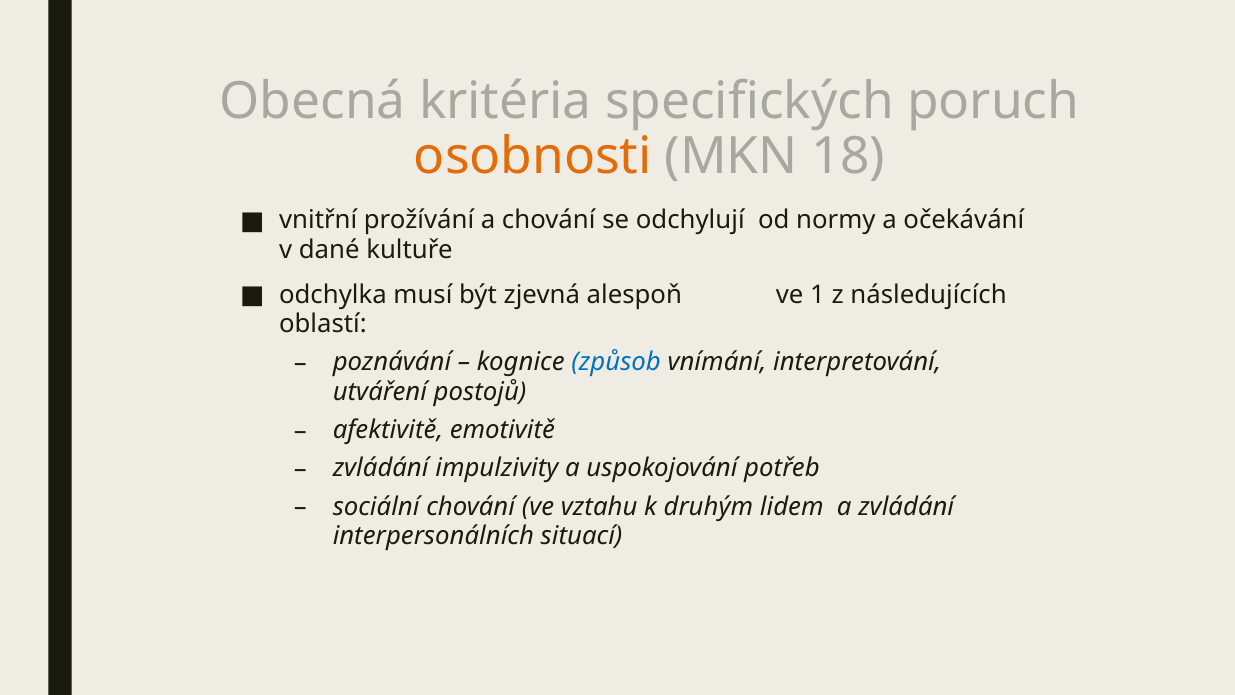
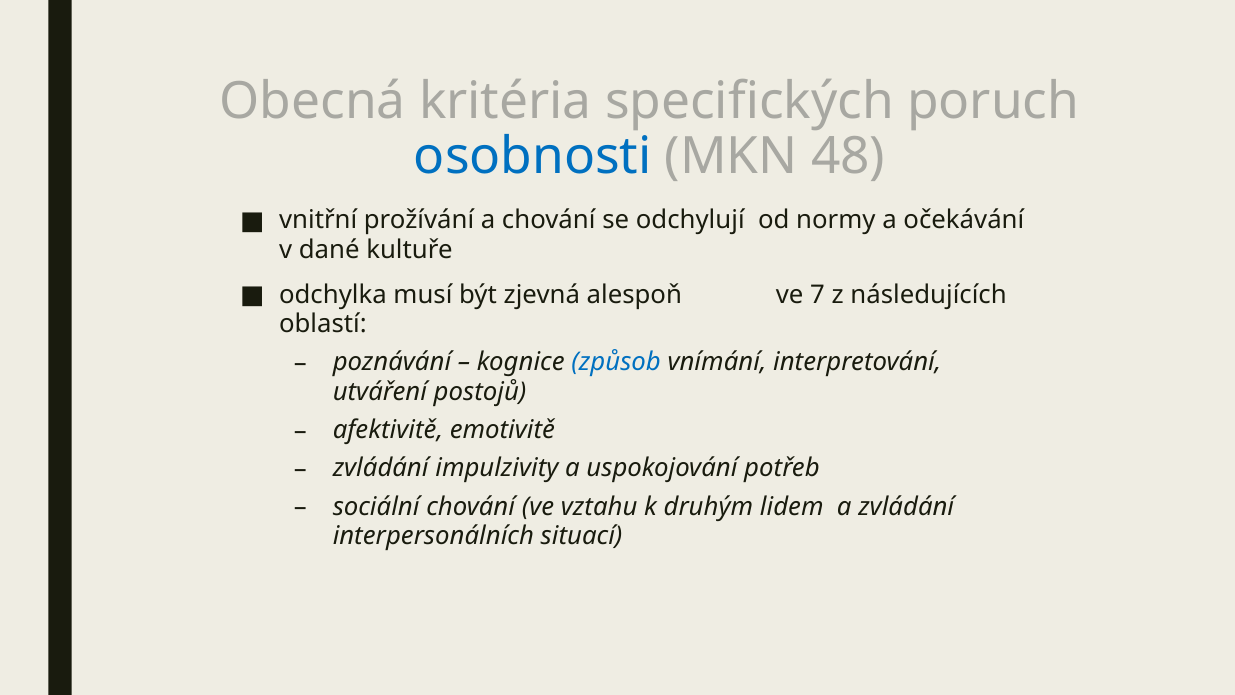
osobnosti colour: orange -> blue (533, 156)
18: 18 -> 48 (848, 156)
1: 1 -> 7 (818, 294)
